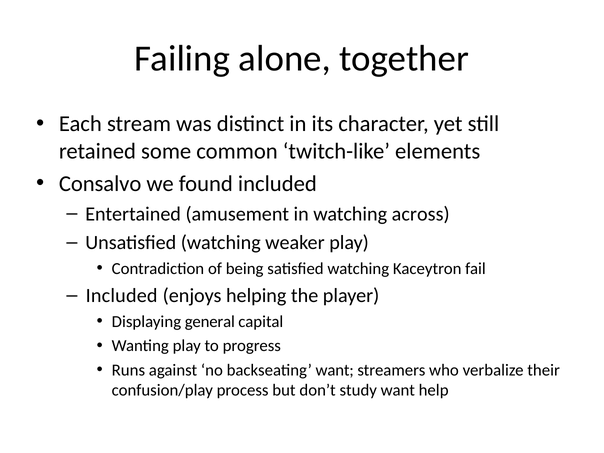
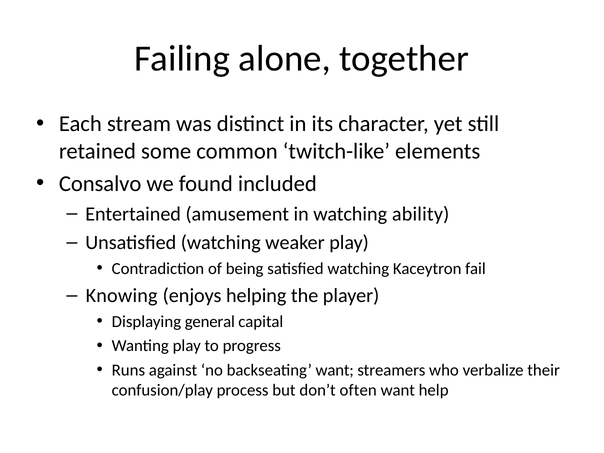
across: across -> ability (421, 214)
Included: Included -> Knowing (122, 296)
study: study -> often (358, 390)
